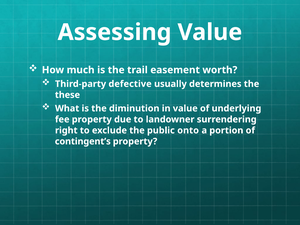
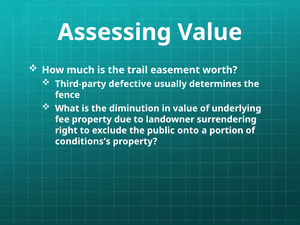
these: these -> fence (67, 95)
contingent’s: contingent’s -> conditions’s (83, 141)
